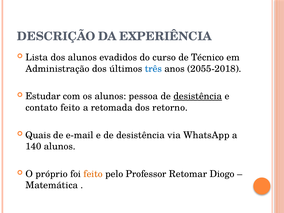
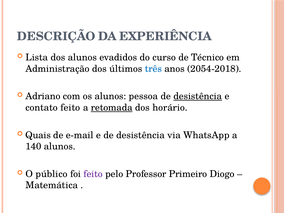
2055-2018: 2055-2018 -> 2054-2018 (214, 69)
Estudar: Estudar -> Adriano (43, 96)
retomada underline: none -> present (112, 108)
retorno: retorno -> horário (170, 108)
próprio: próprio -> público (52, 174)
feito colour: orange -> purple (93, 174)
Retomar: Retomar -> Primeiro (188, 174)
